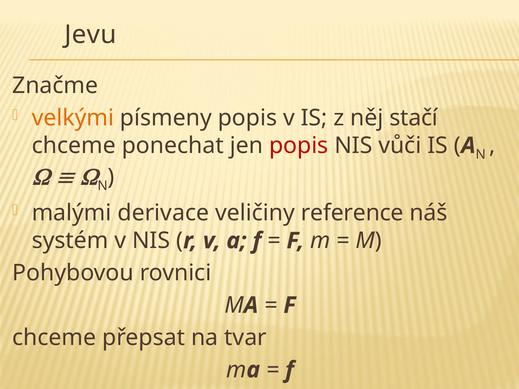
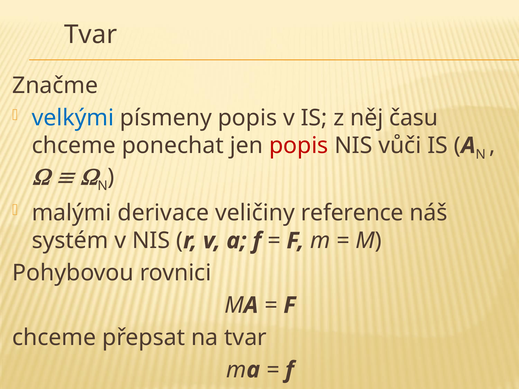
Jevu: Jevu -> Tvar (91, 35)
velkými colour: orange -> blue (73, 118)
stačí: stačí -> času (414, 118)
